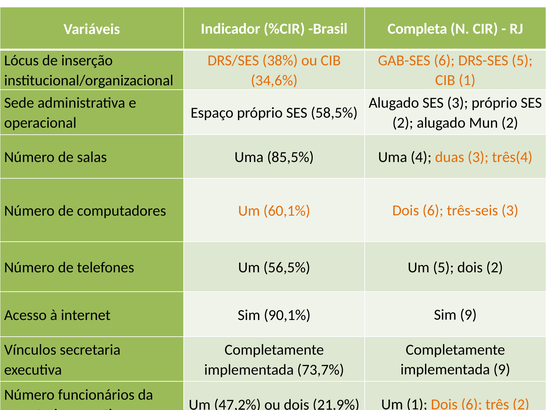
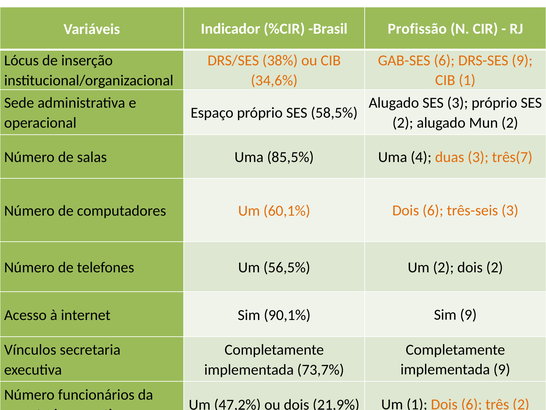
Completa: Completa -> Profissão (417, 29)
DRS-SES 5: 5 -> 9 (522, 60)
três(4: três(4 -> três(7 (512, 157)
Um 5: 5 -> 2 (443, 267)
